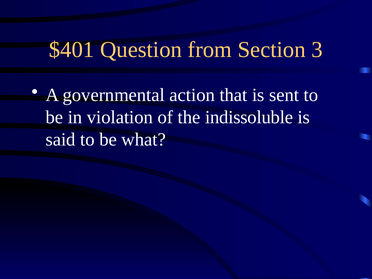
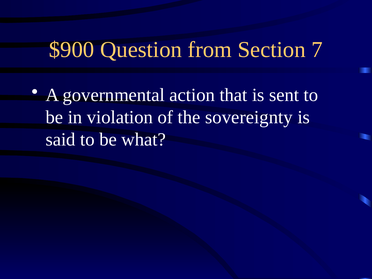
$401: $401 -> $900 (72, 50)
3: 3 -> 7 (317, 50)
indissoluble: indissoluble -> sovereignty (249, 117)
